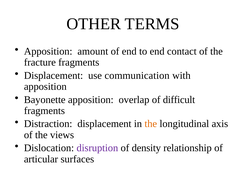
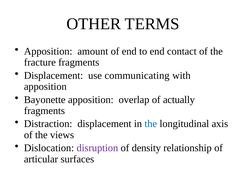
communication: communication -> communicating (137, 75)
difficult: difficult -> actually (179, 99)
the colour: orange -> blue (151, 123)
